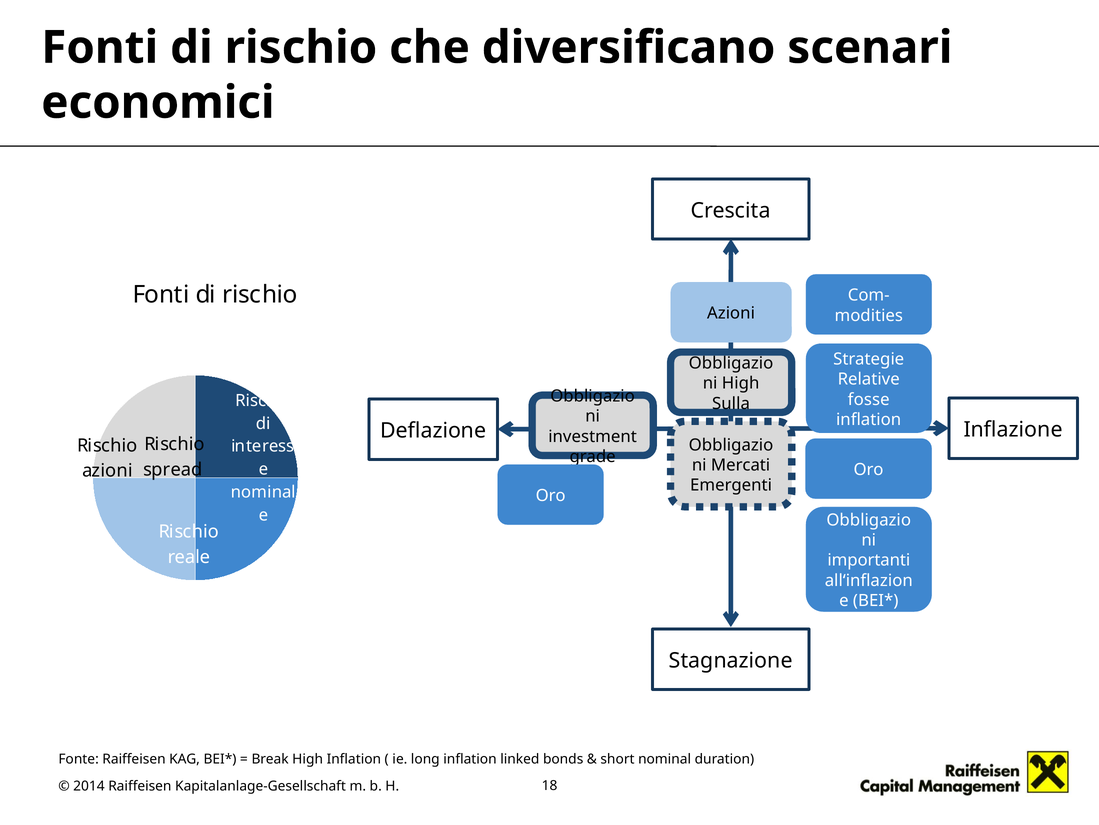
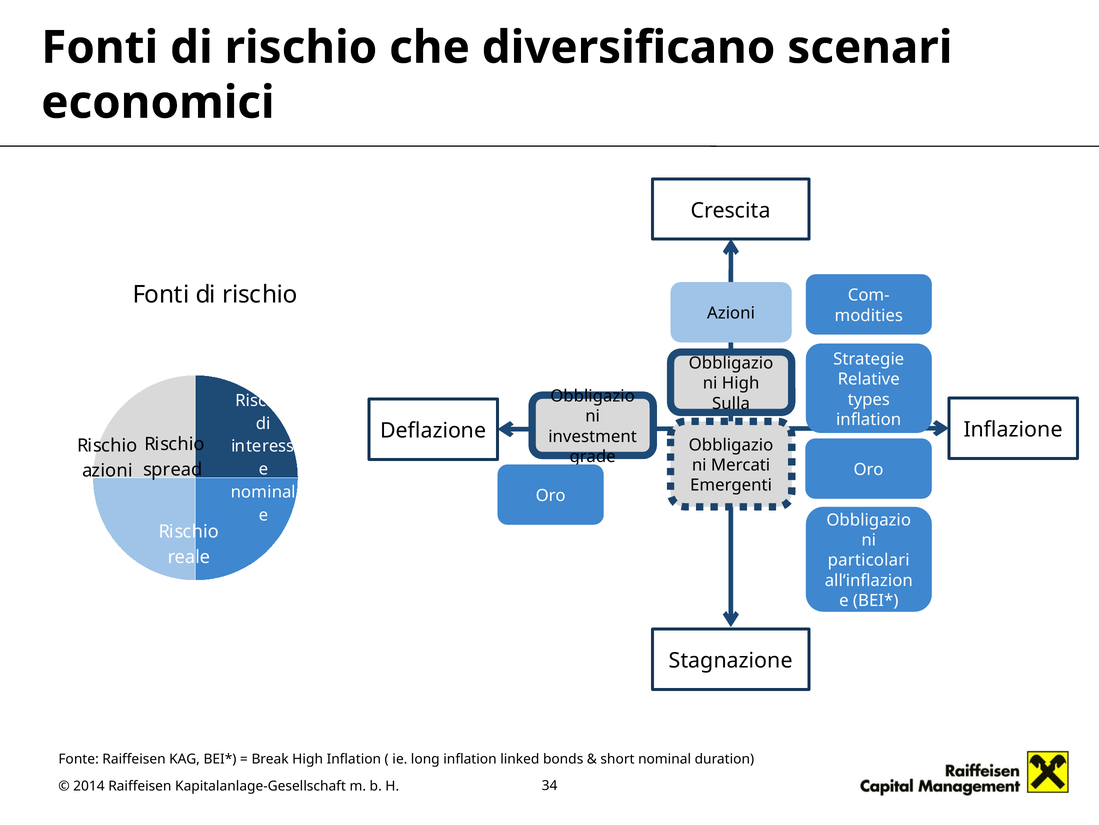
fosse: fosse -> types (869, 399)
importanti: importanti -> particolari (869, 560)
18: 18 -> 34 (550, 785)
